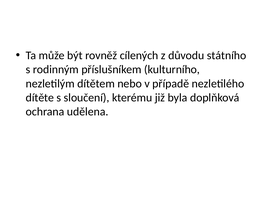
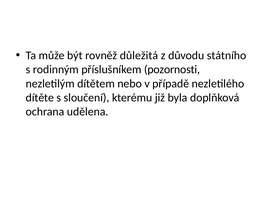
cílených: cílených -> důležitá (139, 55)
kulturního: kulturního -> pozornosti (172, 69)
